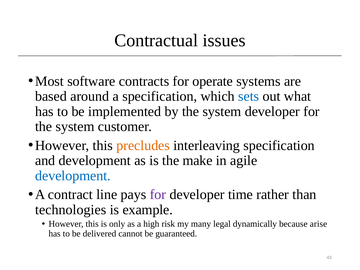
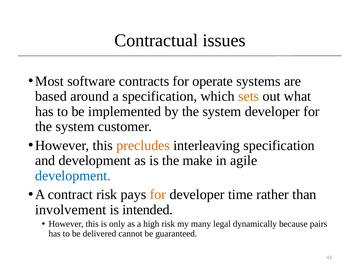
sets colour: blue -> orange (249, 96)
contract line: line -> risk (107, 195)
for colour: purple -> orange (158, 195)
technologies: technologies -> involvement (71, 210)
example: example -> intended (148, 210)
arise: arise -> pairs (319, 224)
